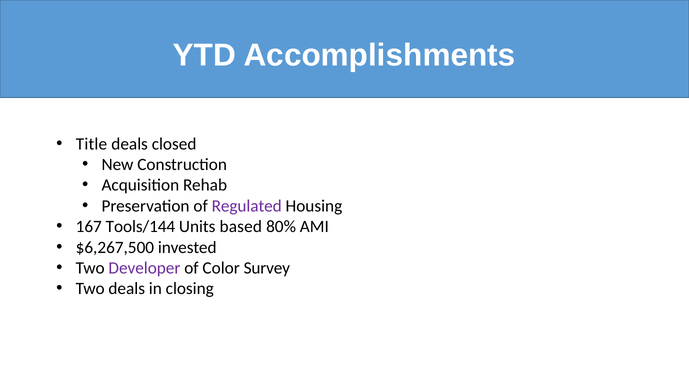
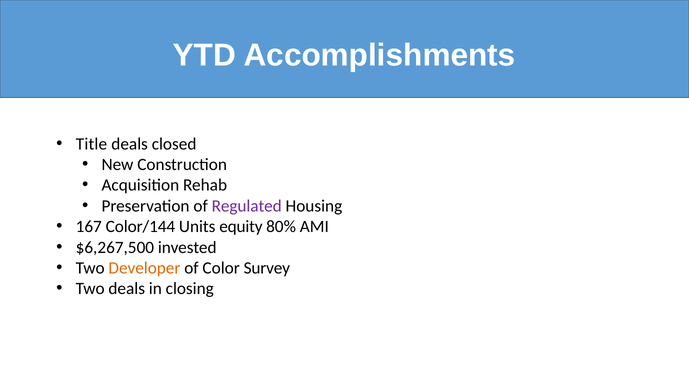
Tools/144: Tools/144 -> Color/144 (140, 226)
based: based -> equity (241, 226)
Developer colour: purple -> orange (144, 268)
